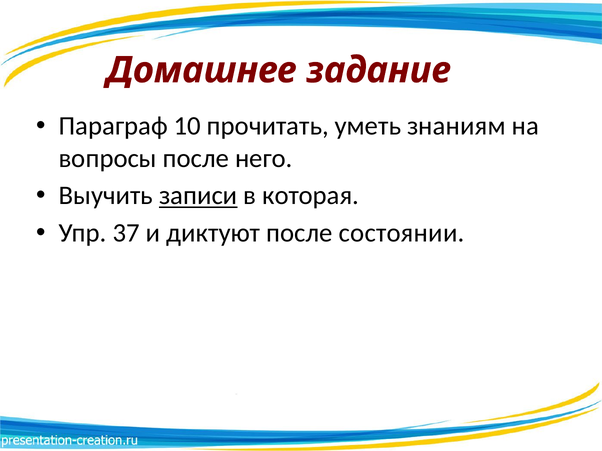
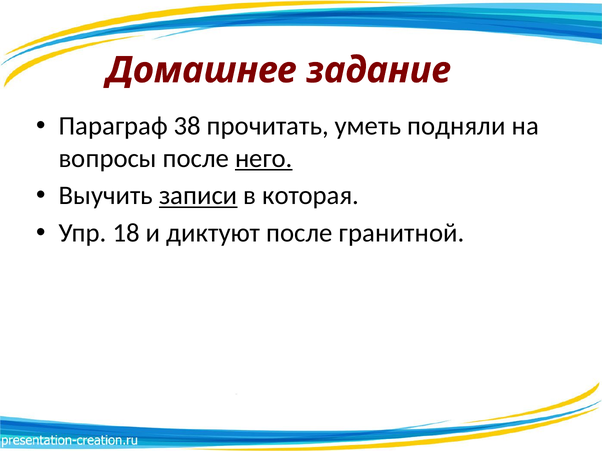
10: 10 -> 38 (187, 126)
знаниям: знаниям -> подняли (456, 126)
него underline: none -> present (264, 158)
37: 37 -> 18 (126, 233)
состоянии: состоянии -> гранитной (402, 233)
